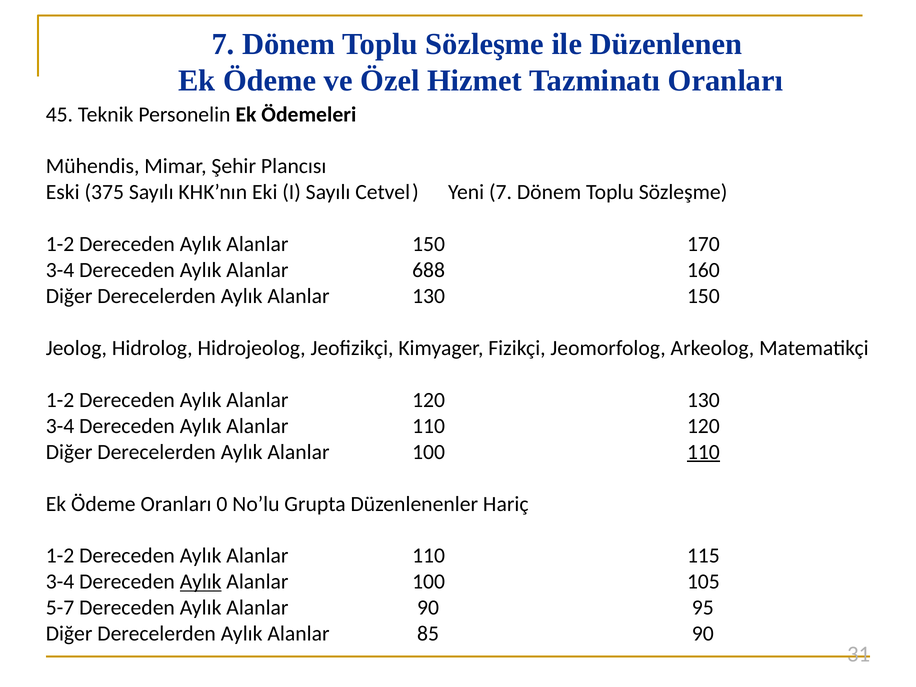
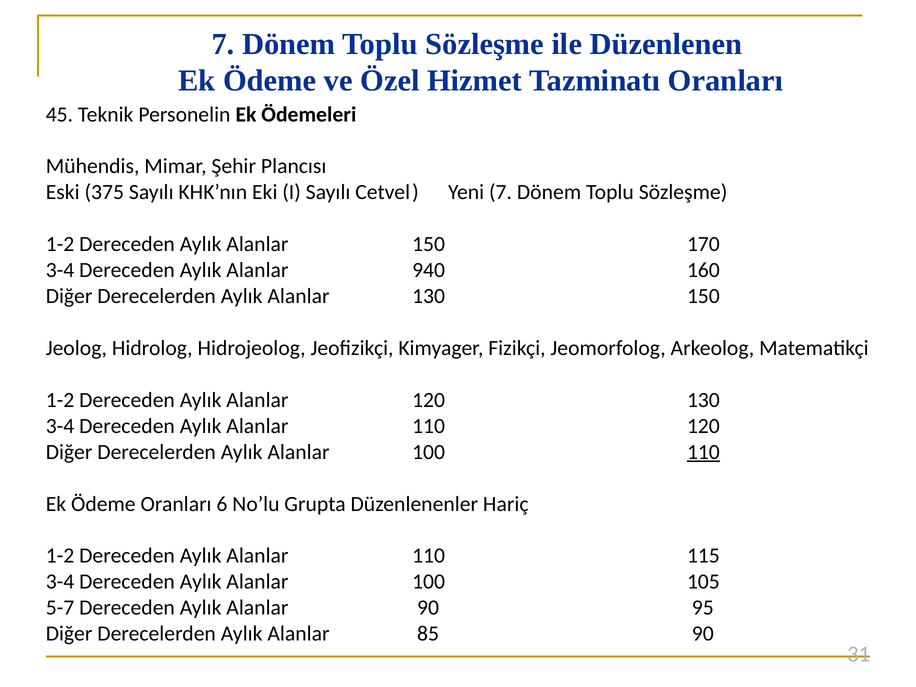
688: 688 -> 940 (429, 270)
0: 0 -> 6 (222, 504)
Aylık underline: present -> none (201, 582)
